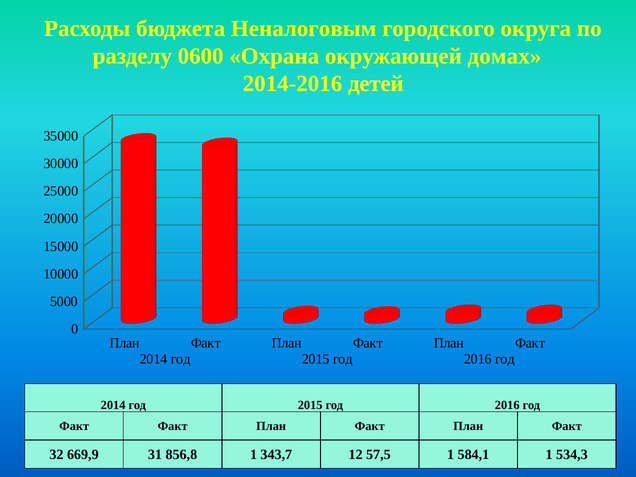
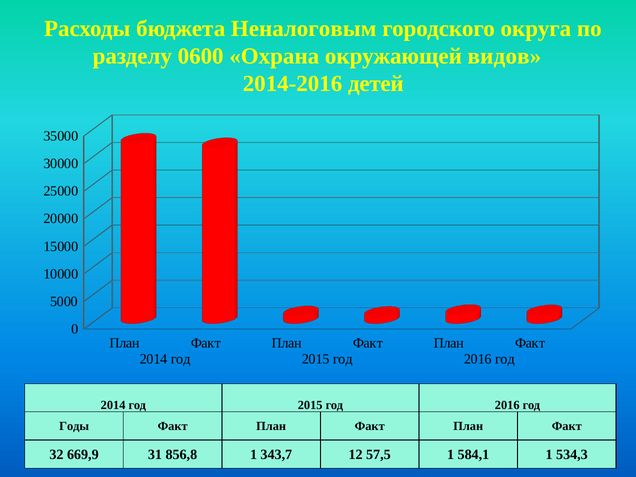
домах: домах -> видов (504, 56)
Факт: Факт -> Годы (74, 426)
